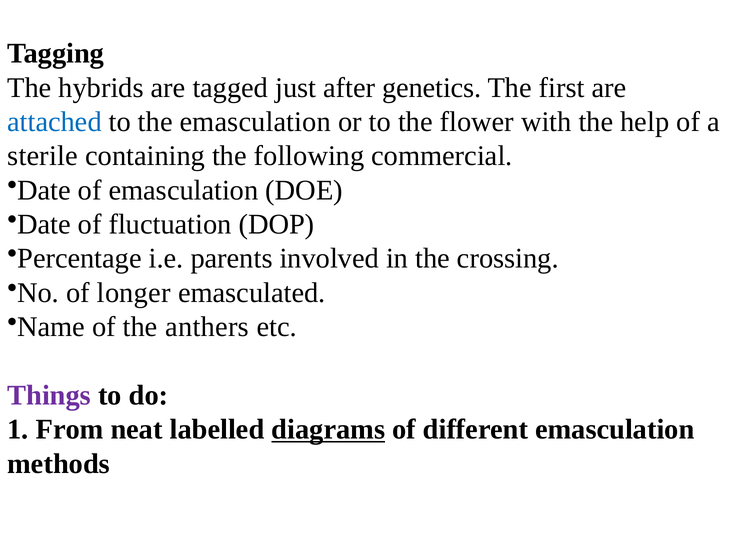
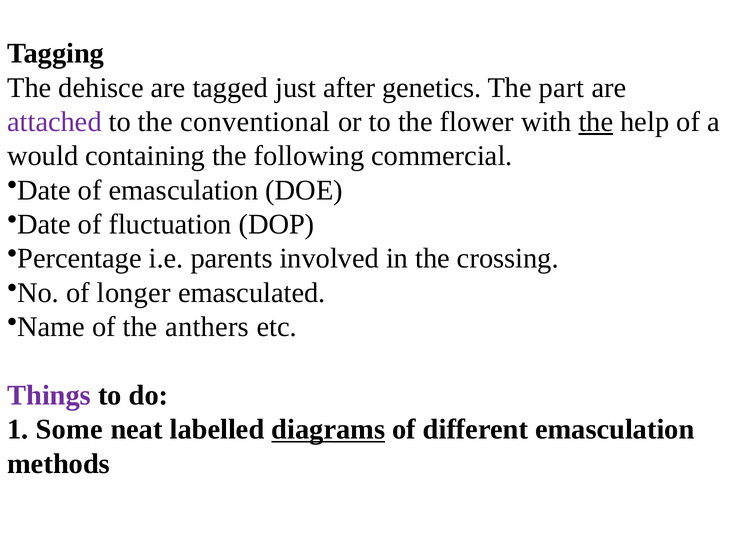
hybrids: hybrids -> dehisce (101, 88)
first: first -> part (561, 88)
attached colour: blue -> purple (55, 122)
the emasculation: emasculation -> conventional (255, 122)
the underline: none -> present (596, 122)
sterile: sterile -> would (43, 156)
From: From -> Some (69, 429)
